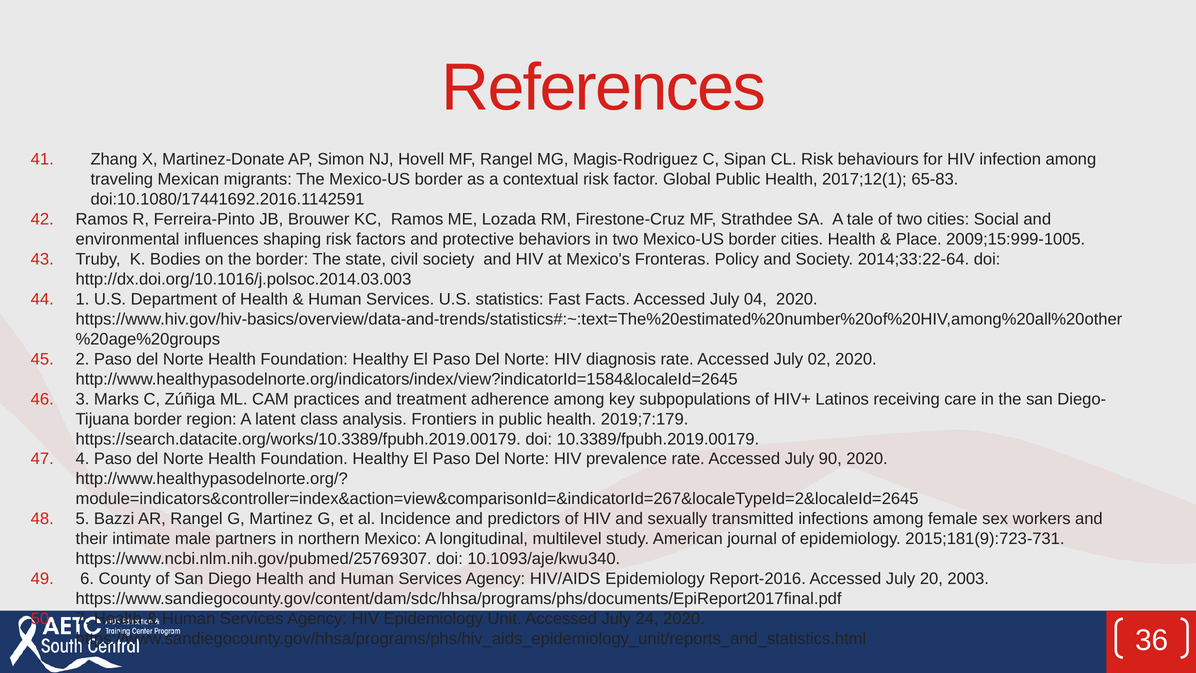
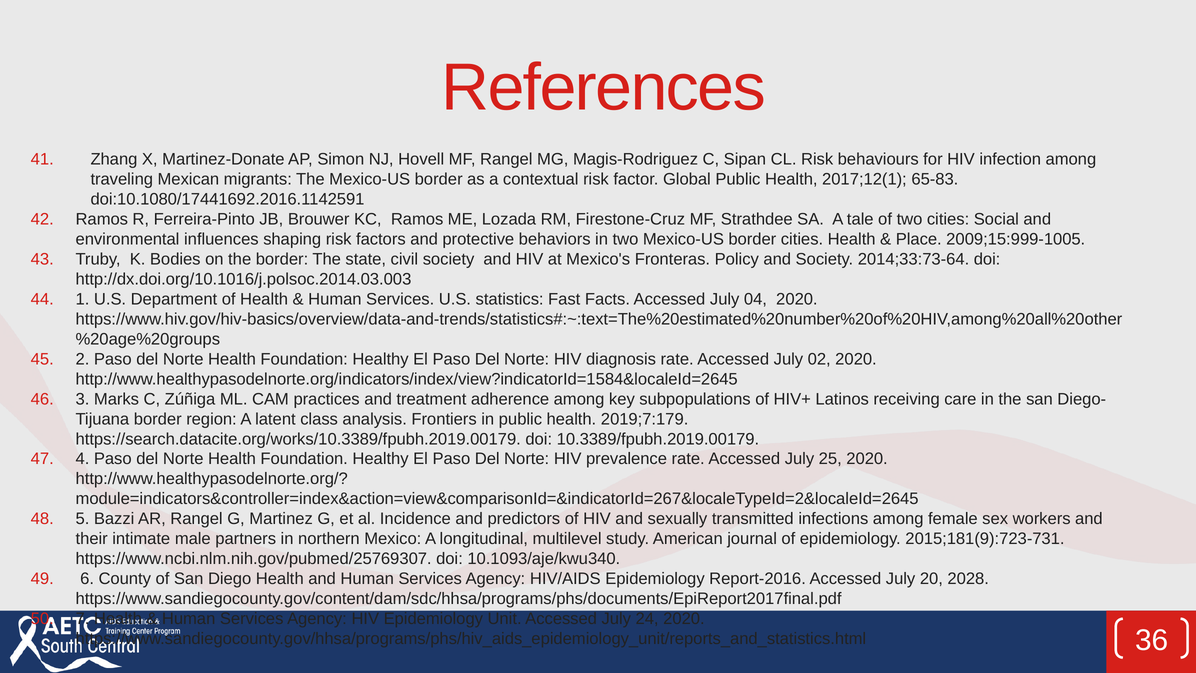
2014;33:22-64: 2014;33:22-64 -> 2014;33:73-64 (914, 259)
90: 90 -> 25 (830, 459)
2003: 2003 -> 2028 (968, 579)
